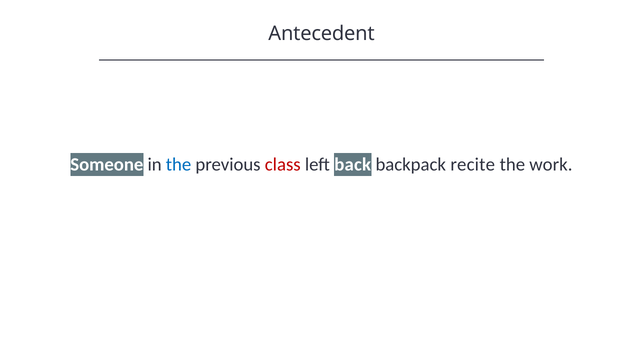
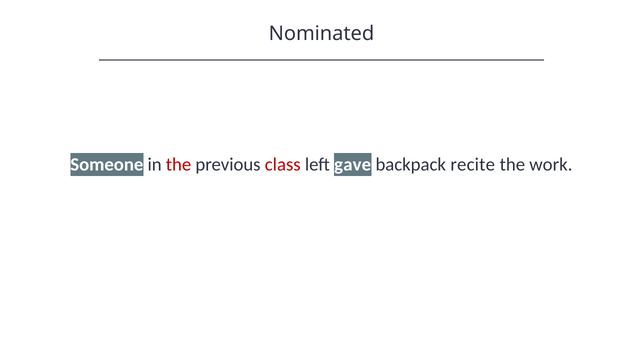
Antecedent: Antecedent -> Nominated (321, 34)
the colour: blue -> red (179, 164)
back: back -> gave (353, 164)
